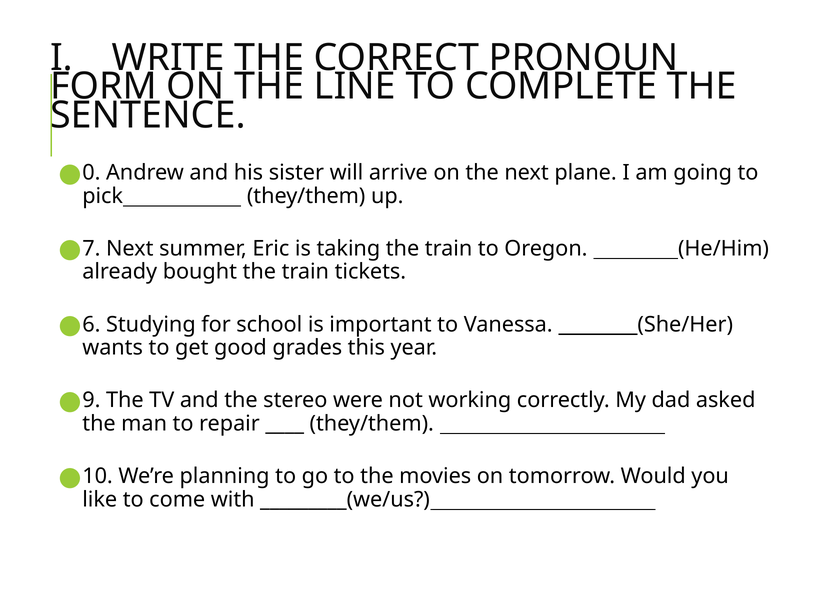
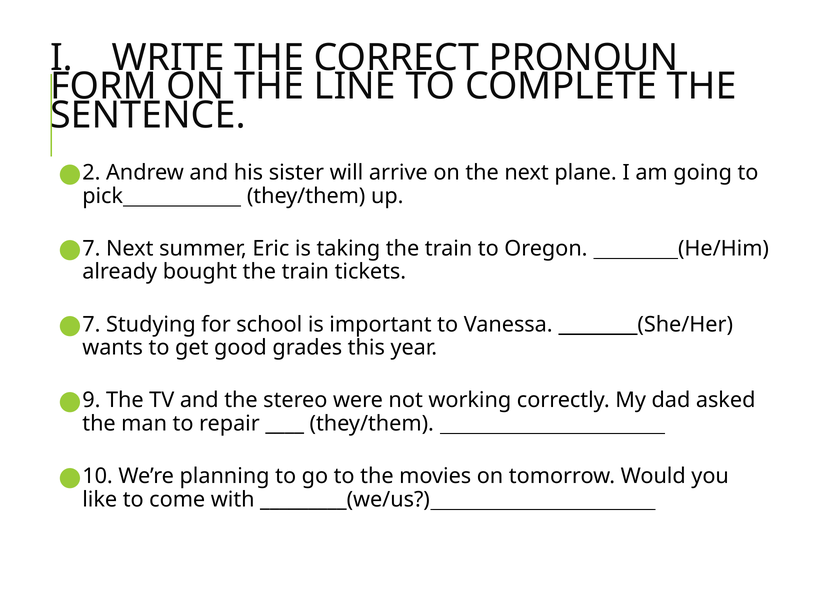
0: 0 -> 2 (91, 173)
6: 6 -> 7 (91, 325)
